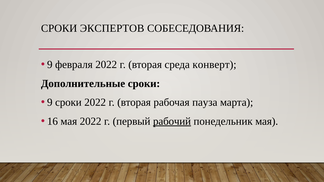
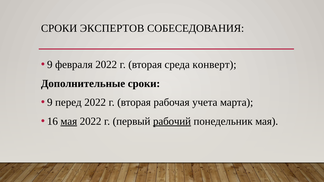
сроки: сроки -> перед (68, 103)
пауза: пауза -> учета (205, 103)
мая underline: none -> present (69, 121)
